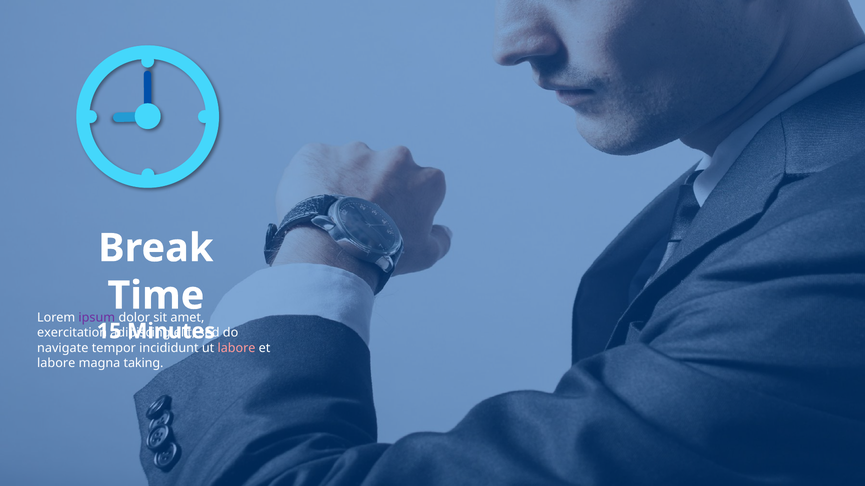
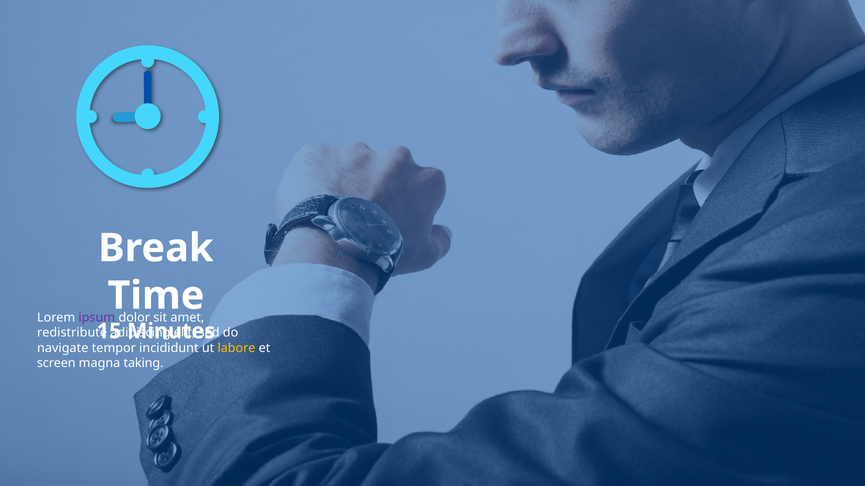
exercitation: exercitation -> redistribute (72, 333)
labore colour: pink -> yellow (237, 348)
labore: labore -> screen (56, 364)
